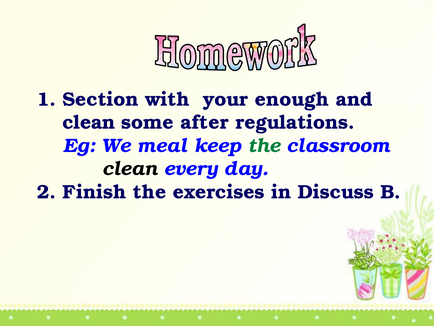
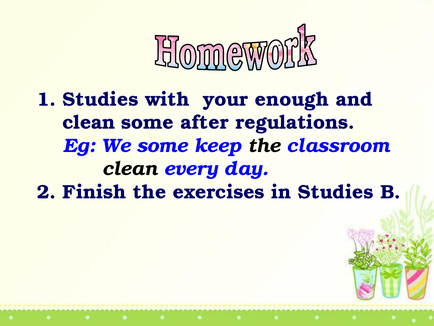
Section: Section -> Studies (100, 99)
We meal: meal -> some (162, 146)
the colour: green -> black (264, 146)
in Discuss: Discuss -> Studies (336, 192)
